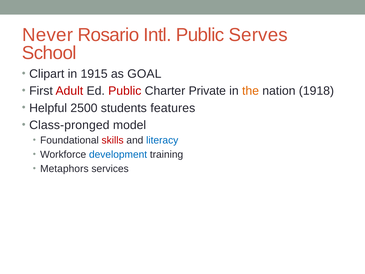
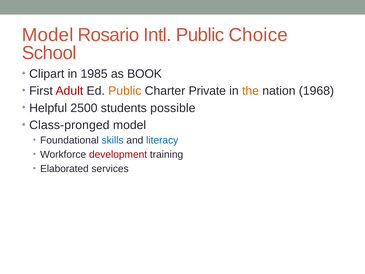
Never: Never -> Model (48, 35)
Serves: Serves -> Choice (258, 35)
1915: 1915 -> 1985 (94, 74)
GOAL: GOAL -> BOOK (145, 74)
Public colour: red -> orange (125, 91)
1918: 1918 -> 1968 (316, 91)
features: features -> possible (173, 108)
skills colour: red -> blue (113, 140)
development colour: blue -> red (118, 154)
Metaphors: Metaphors -> Elaborated (64, 169)
